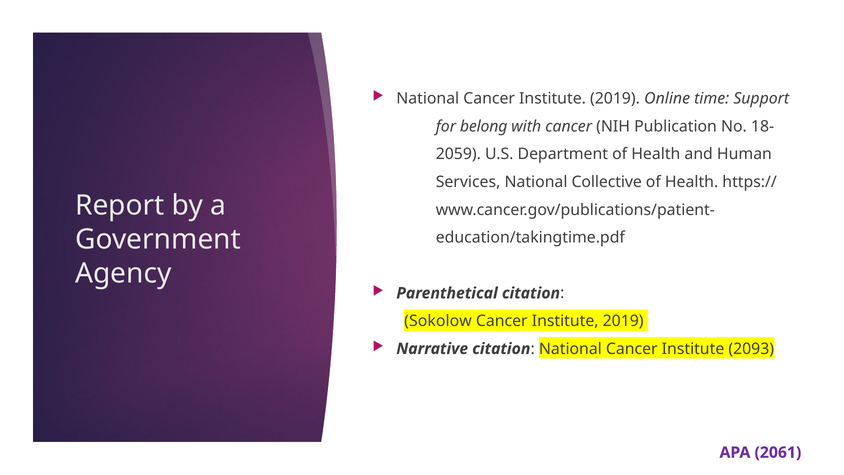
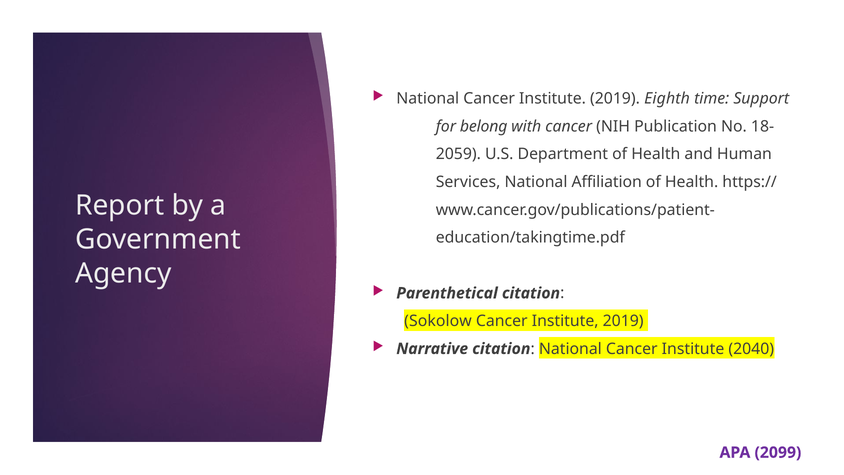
Online: Online -> Eighth (667, 99)
Collective: Collective -> Affiliation (607, 182)
2093: 2093 -> 2040 (751, 349)
2061: 2061 -> 2099 (778, 452)
